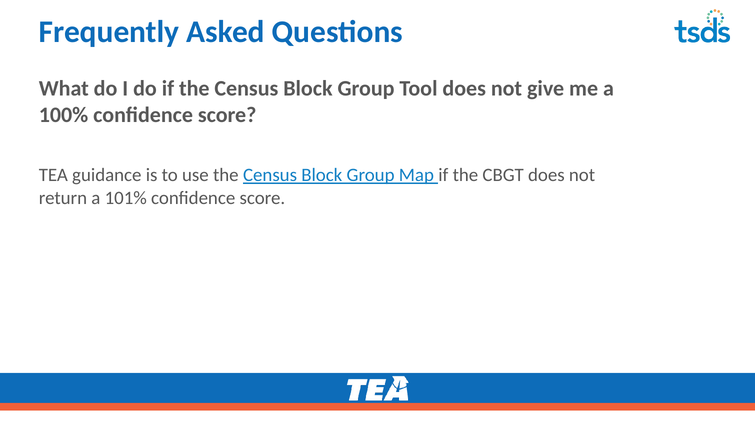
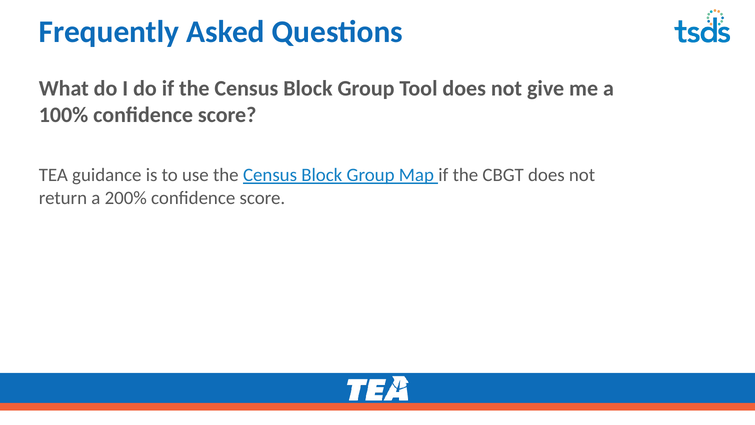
101%: 101% -> 200% (126, 198)
